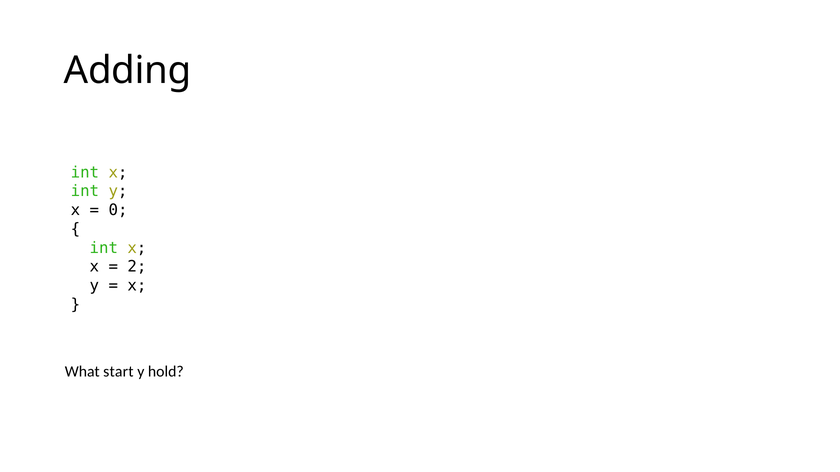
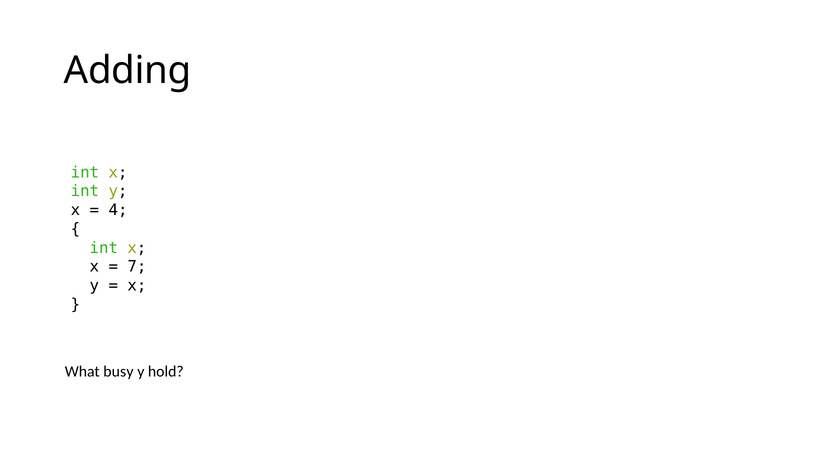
0: 0 -> 4 (118, 210)
2: 2 -> 7 (137, 267)
start: start -> busy (118, 372)
